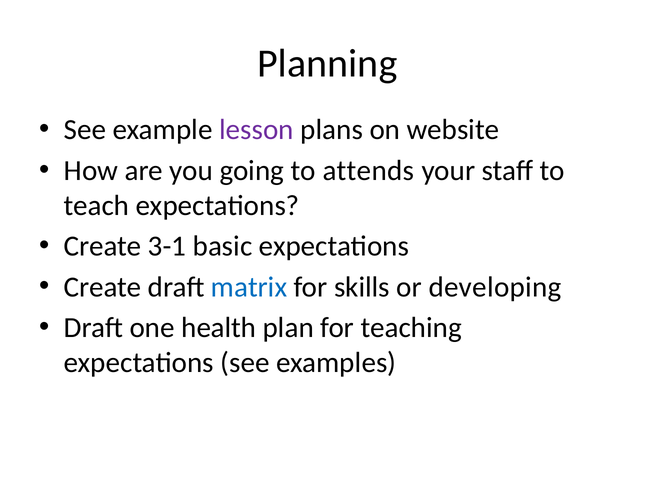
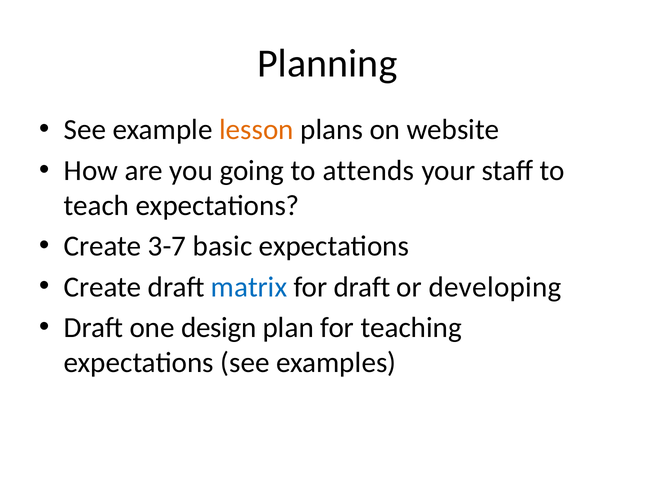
lesson colour: purple -> orange (256, 130)
3-1: 3-1 -> 3-7 (167, 246)
for skills: skills -> draft (362, 287)
health: health -> design (219, 328)
